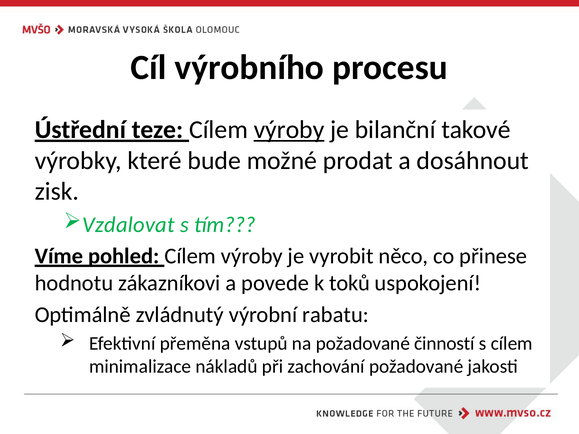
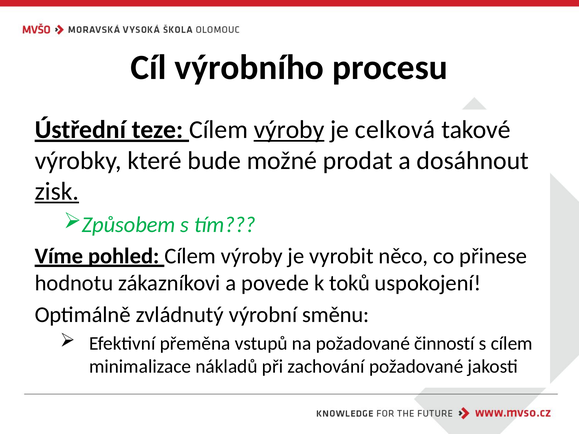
bilanční: bilanční -> celková (395, 130)
zisk underline: none -> present (57, 192)
Vzdalovat: Vzdalovat -> Způsobem (129, 225)
rabatu: rabatu -> směnu (336, 315)
